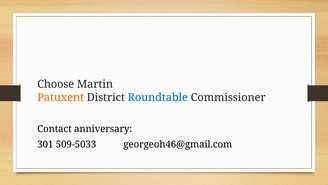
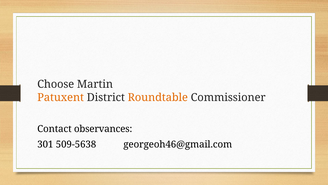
Roundtable colour: blue -> orange (158, 97)
anniversary: anniversary -> observances (103, 129)
509-5033: 509-5033 -> 509-5638 (76, 144)
